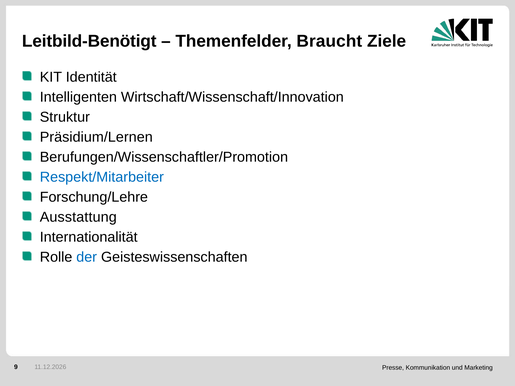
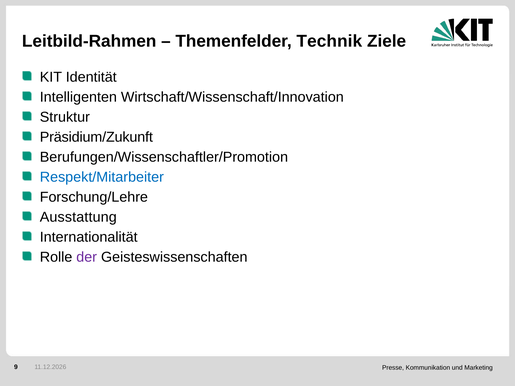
Leitbild-Benötigt: Leitbild-Benötigt -> Leitbild-Rahmen (89, 41)
Braucht: Braucht -> Technik (329, 41)
Präsidium/Lernen: Präsidium/Lernen -> Präsidium/Zukunft (96, 137)
der colour: blue -> purple (87, 257)
